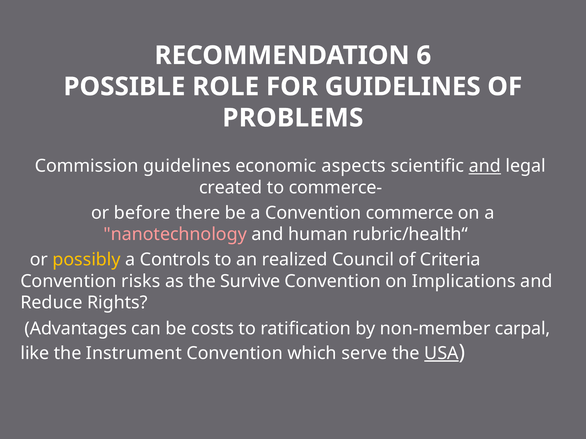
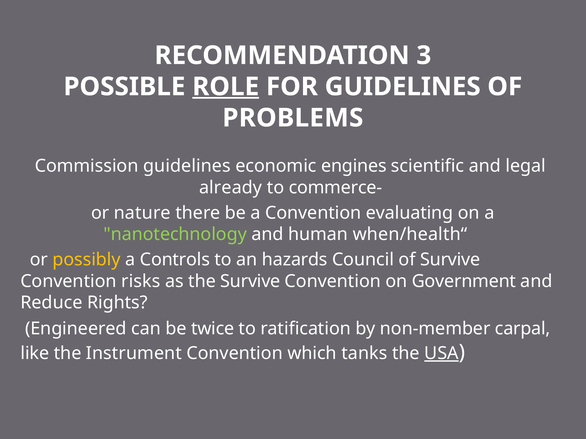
6: 6 -> 3 (424, 55)
ROLE underline: none -> present (226, 87)
aspects: aspects -> engines (354, 166)
and underline: present -> none (485, 166)
created: created -> already (231, 188)
before: before -> nature (142, 213)
commerce: commerce -> evaluating (410, 213)
nanotechnology colour: pink -> light green (175, 235)
rubric/health“: rubric/health“ -> when/health“ (410, 235)
realized: realized -> hazards (295, 260)
of Criteria: Criteria -> Survive (450, 260)
Implications: Implications -> Government (464, 281)
Advantages: Advantages -> Engineered (76, 329)
costs: costs -> twice (213, 329)
serve: serve -> tanks (364, 354)
